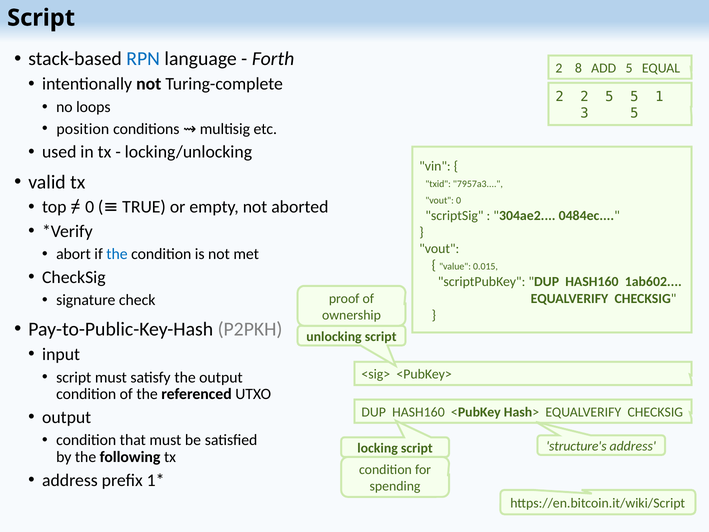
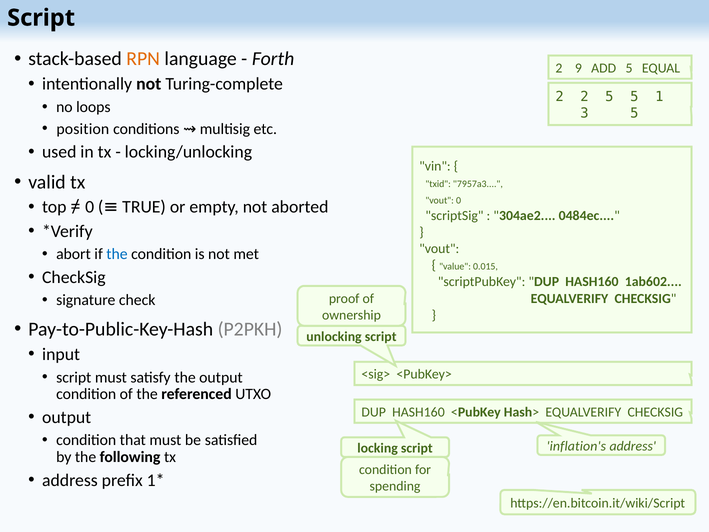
RPN colour: blue -> orange (143, 59)
8: 8 -> 9 (578, 68)
structure's: structure's -> inflation's (576, 446)
